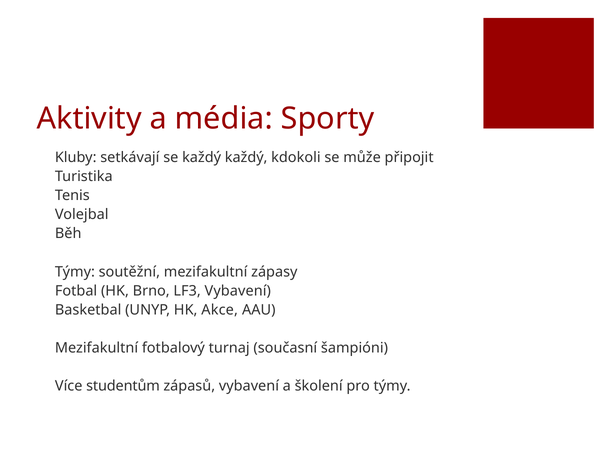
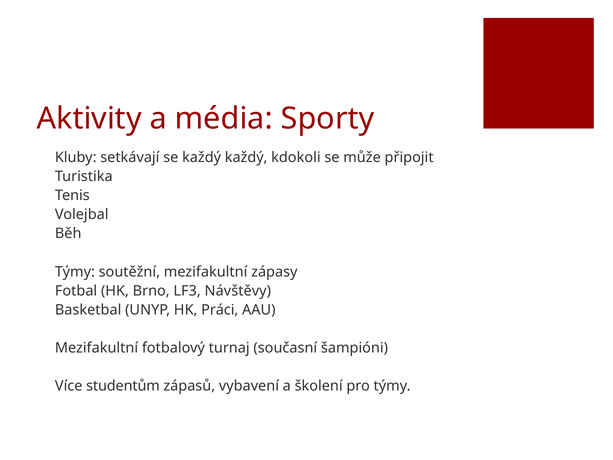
LF3 Vybavení: Vybavení -> Návštěvy (238, 291)
Akce: Akce -> Práci (220, 310)
